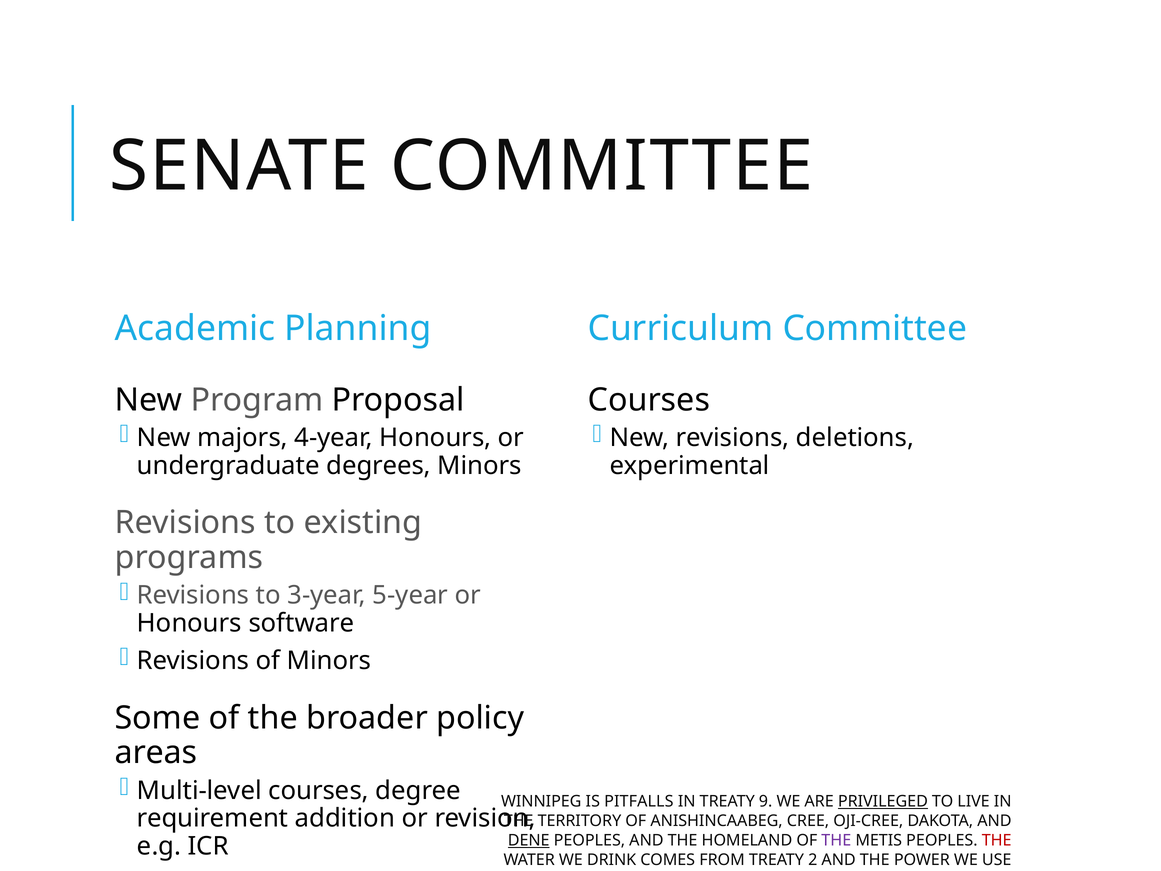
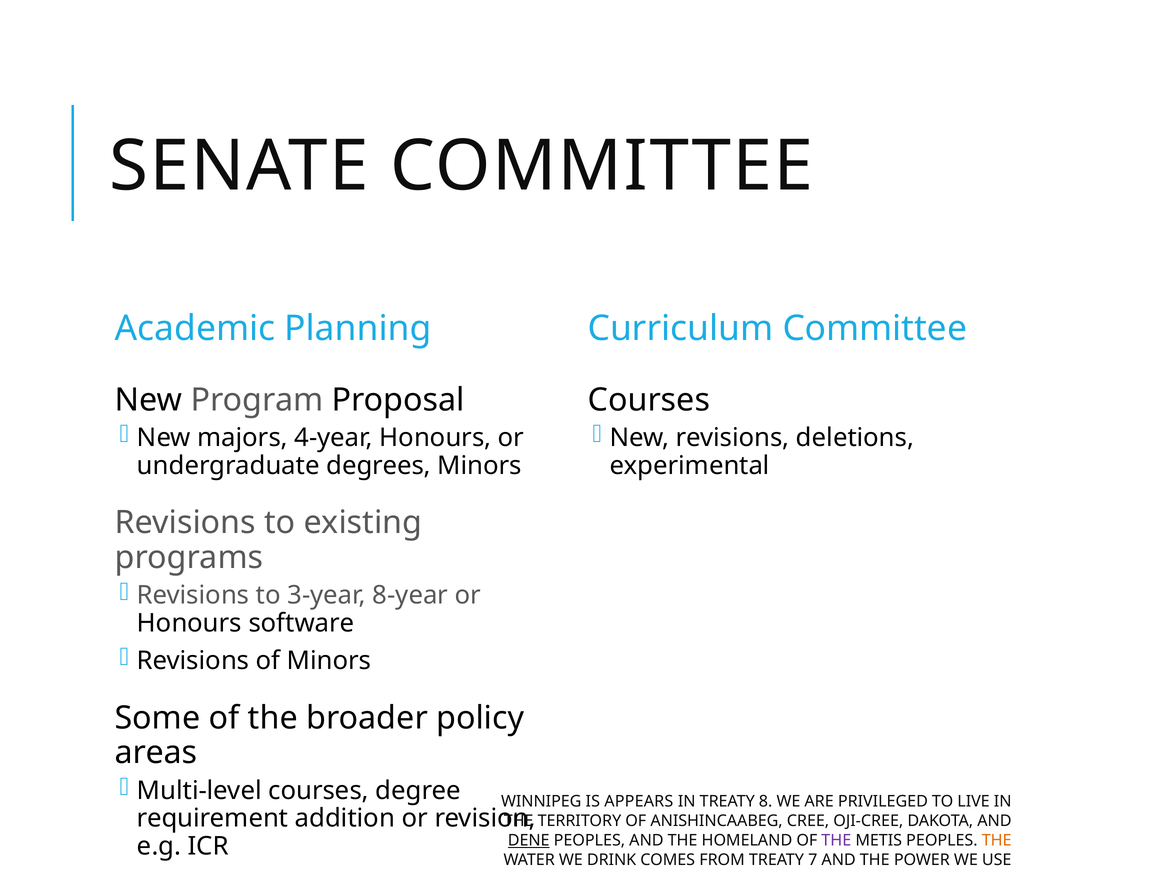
5-year: 5-year -> 8-year (410, 595)
PITFALLS: PITFALLS -> APPEARS (639, 801)
9: 9 -> 8 (766, 801)
PRIVILEGED underline: present -> none (883, 801)
THE colour: red -> orange (997, 840)
2: 2 -> 7 (813, 859)
